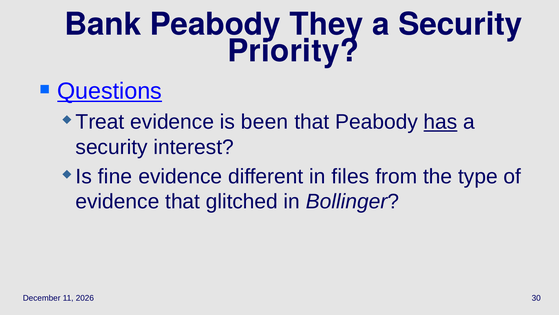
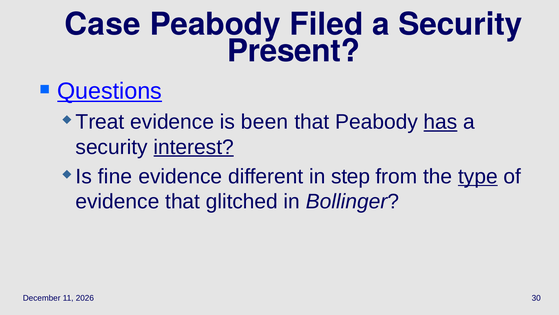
Bank: Bank -> Case (103, 25)
They: They -> Filed (326, 25)
Priority: Priority -> Present (294, 51)
interest underline: none -> present (194, 147)
files: files -> step (351, 176)
type underline: none -> present (478, 176)
